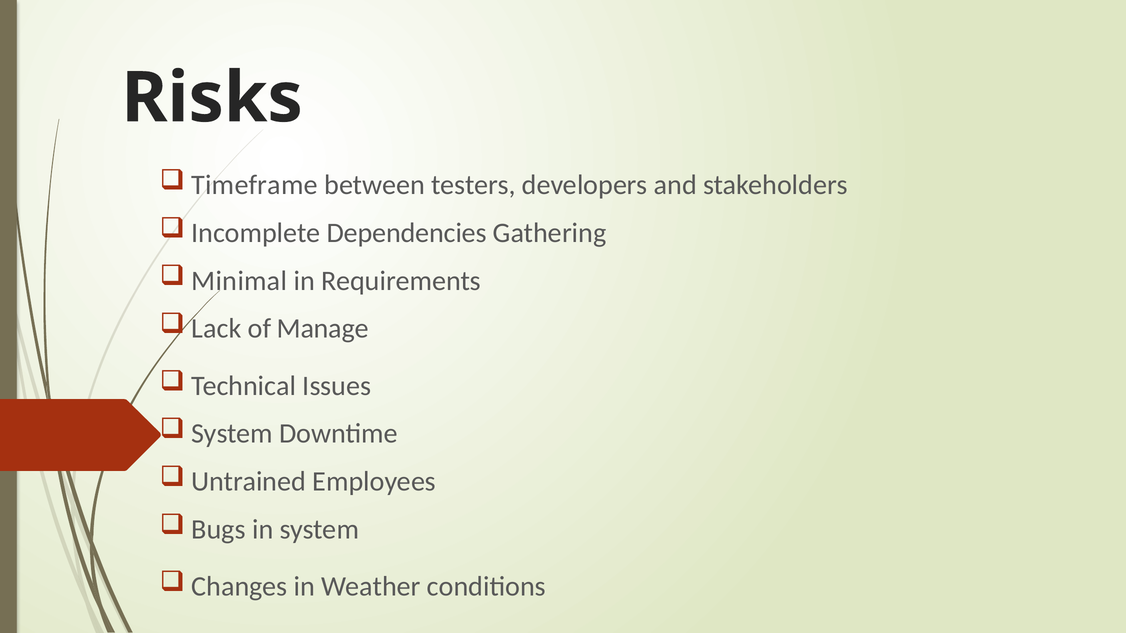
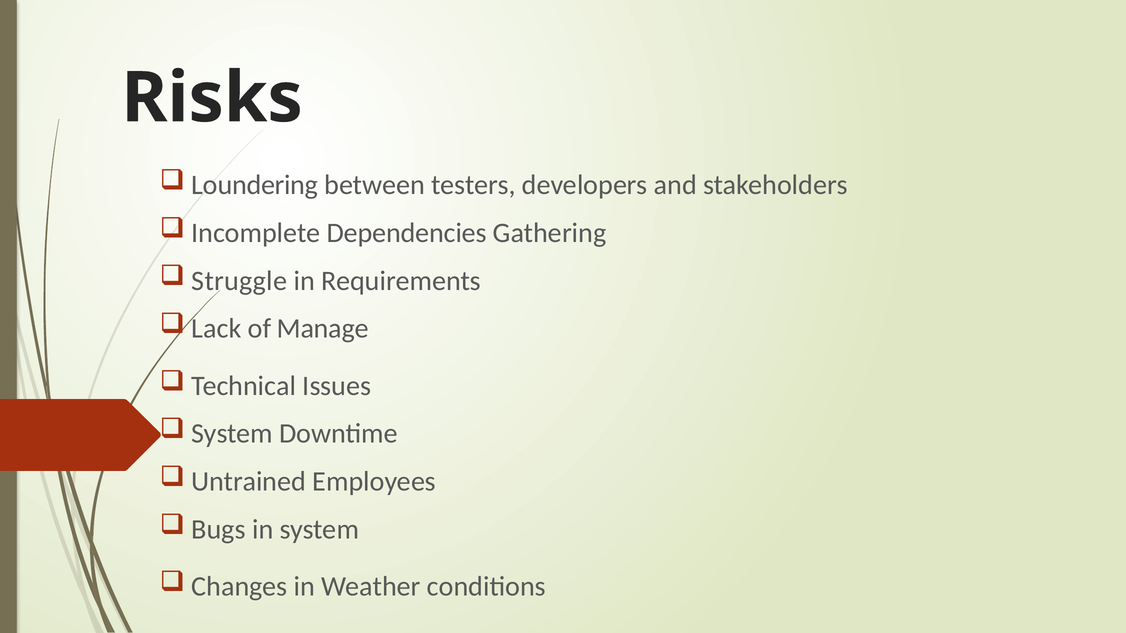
Timeframe: Timeframe -> Loundering (255, 185)
Minimal: Minimal -> Struggle (239, 281)
